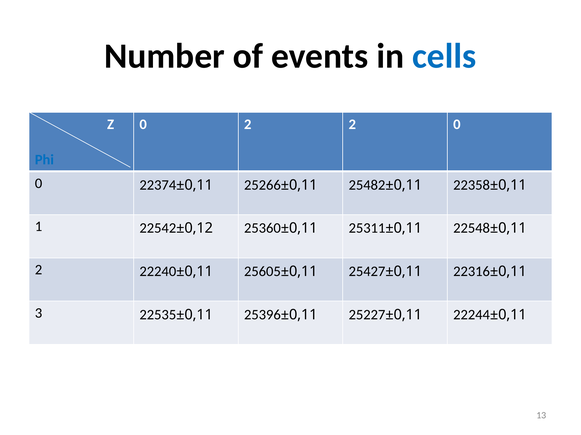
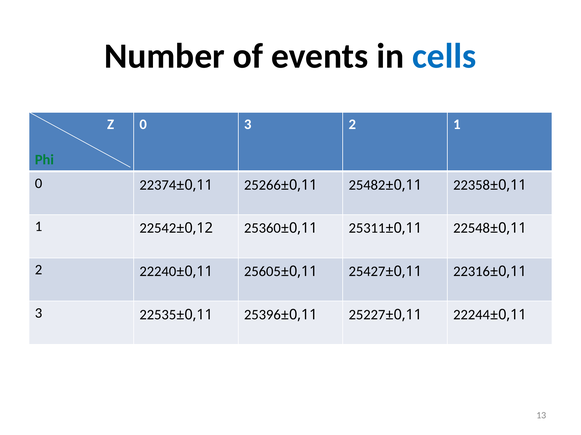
0 2: 2 -> 3 (248, 125)
2 0: 0 -> 1 (457, 125)
Phi colour: blue -> green (44, 160)
